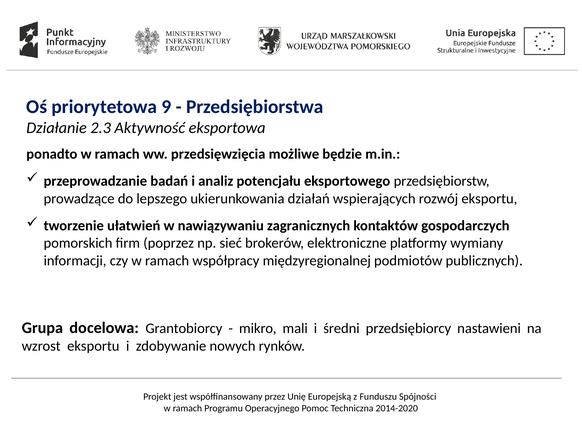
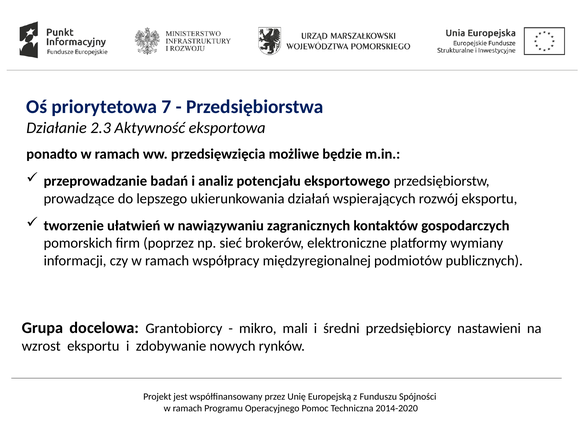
9: 9 -> 7 (166, 107)
